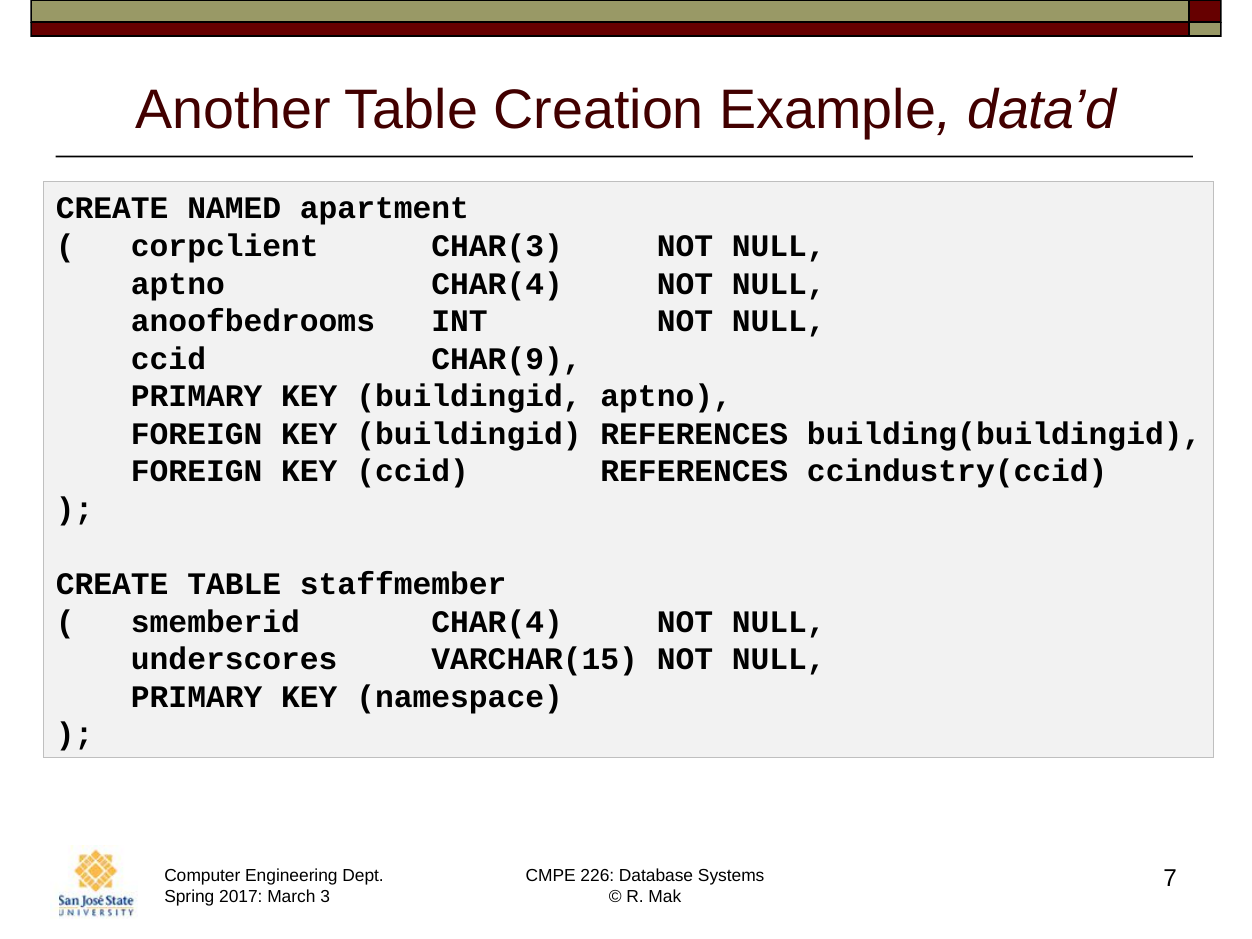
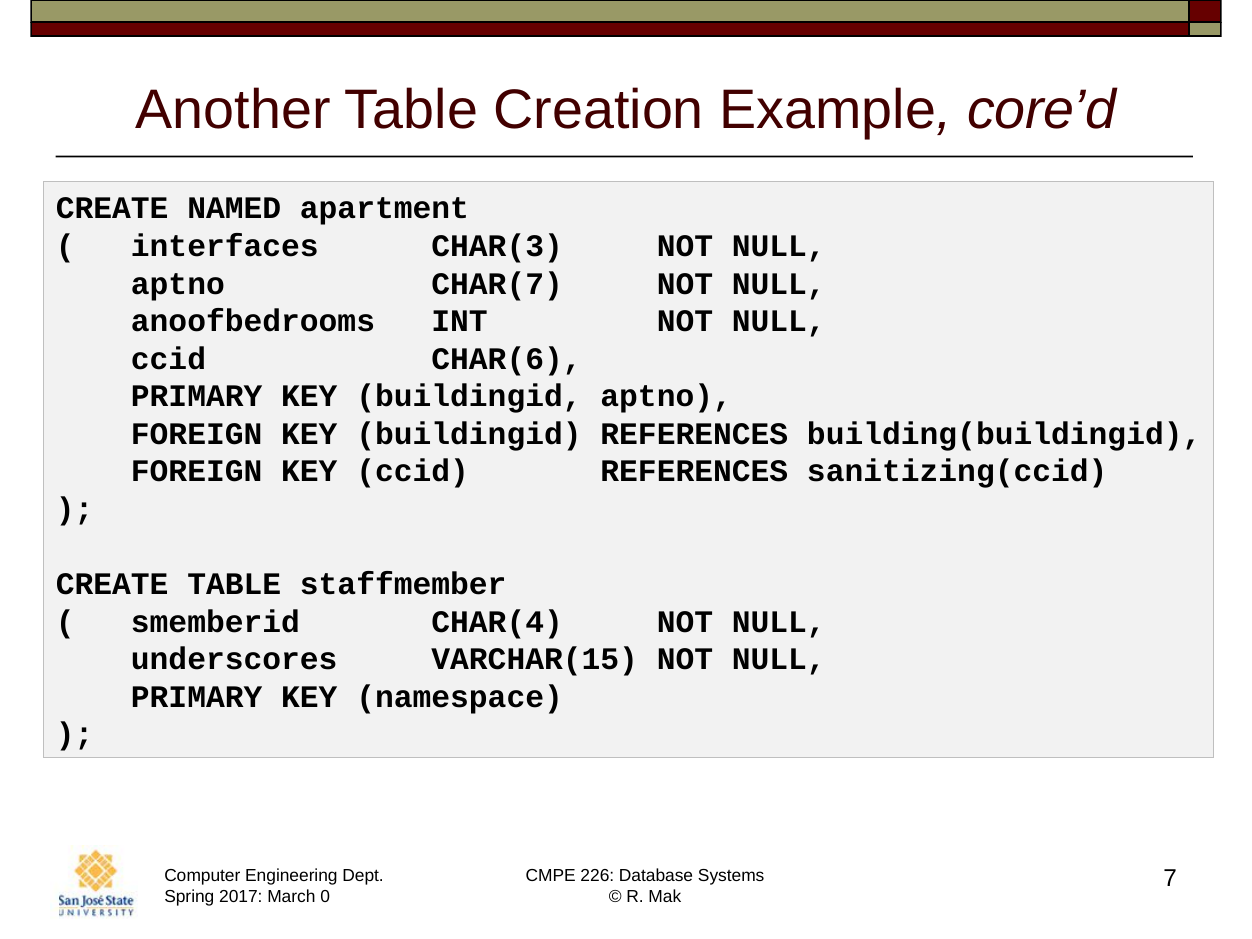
data’d: data’d -> core’d (1042, 110)
corpclient: corpclient -> interfaces (225, 246)
aptno CHAR(4: CHAR(4 -> CHAR(7 (497, 284)
CHAR(9: CHAR(9 -> CHAR(6 (507, 359)
ccindustry(ccid: ccindustry(ccid -> sanitizing(ccid (957, 472)
3: 3 -> 0 (325, 896)
